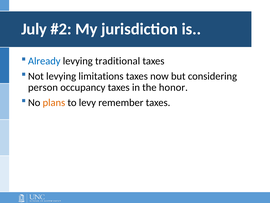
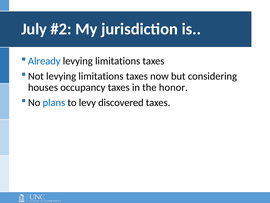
traditional: traditional -> limitations (118, 61)
person: person -> houses (43, 87)
plans colour: orange -> blue (54, 102)
remember: remember -> discovered (121, 102)
